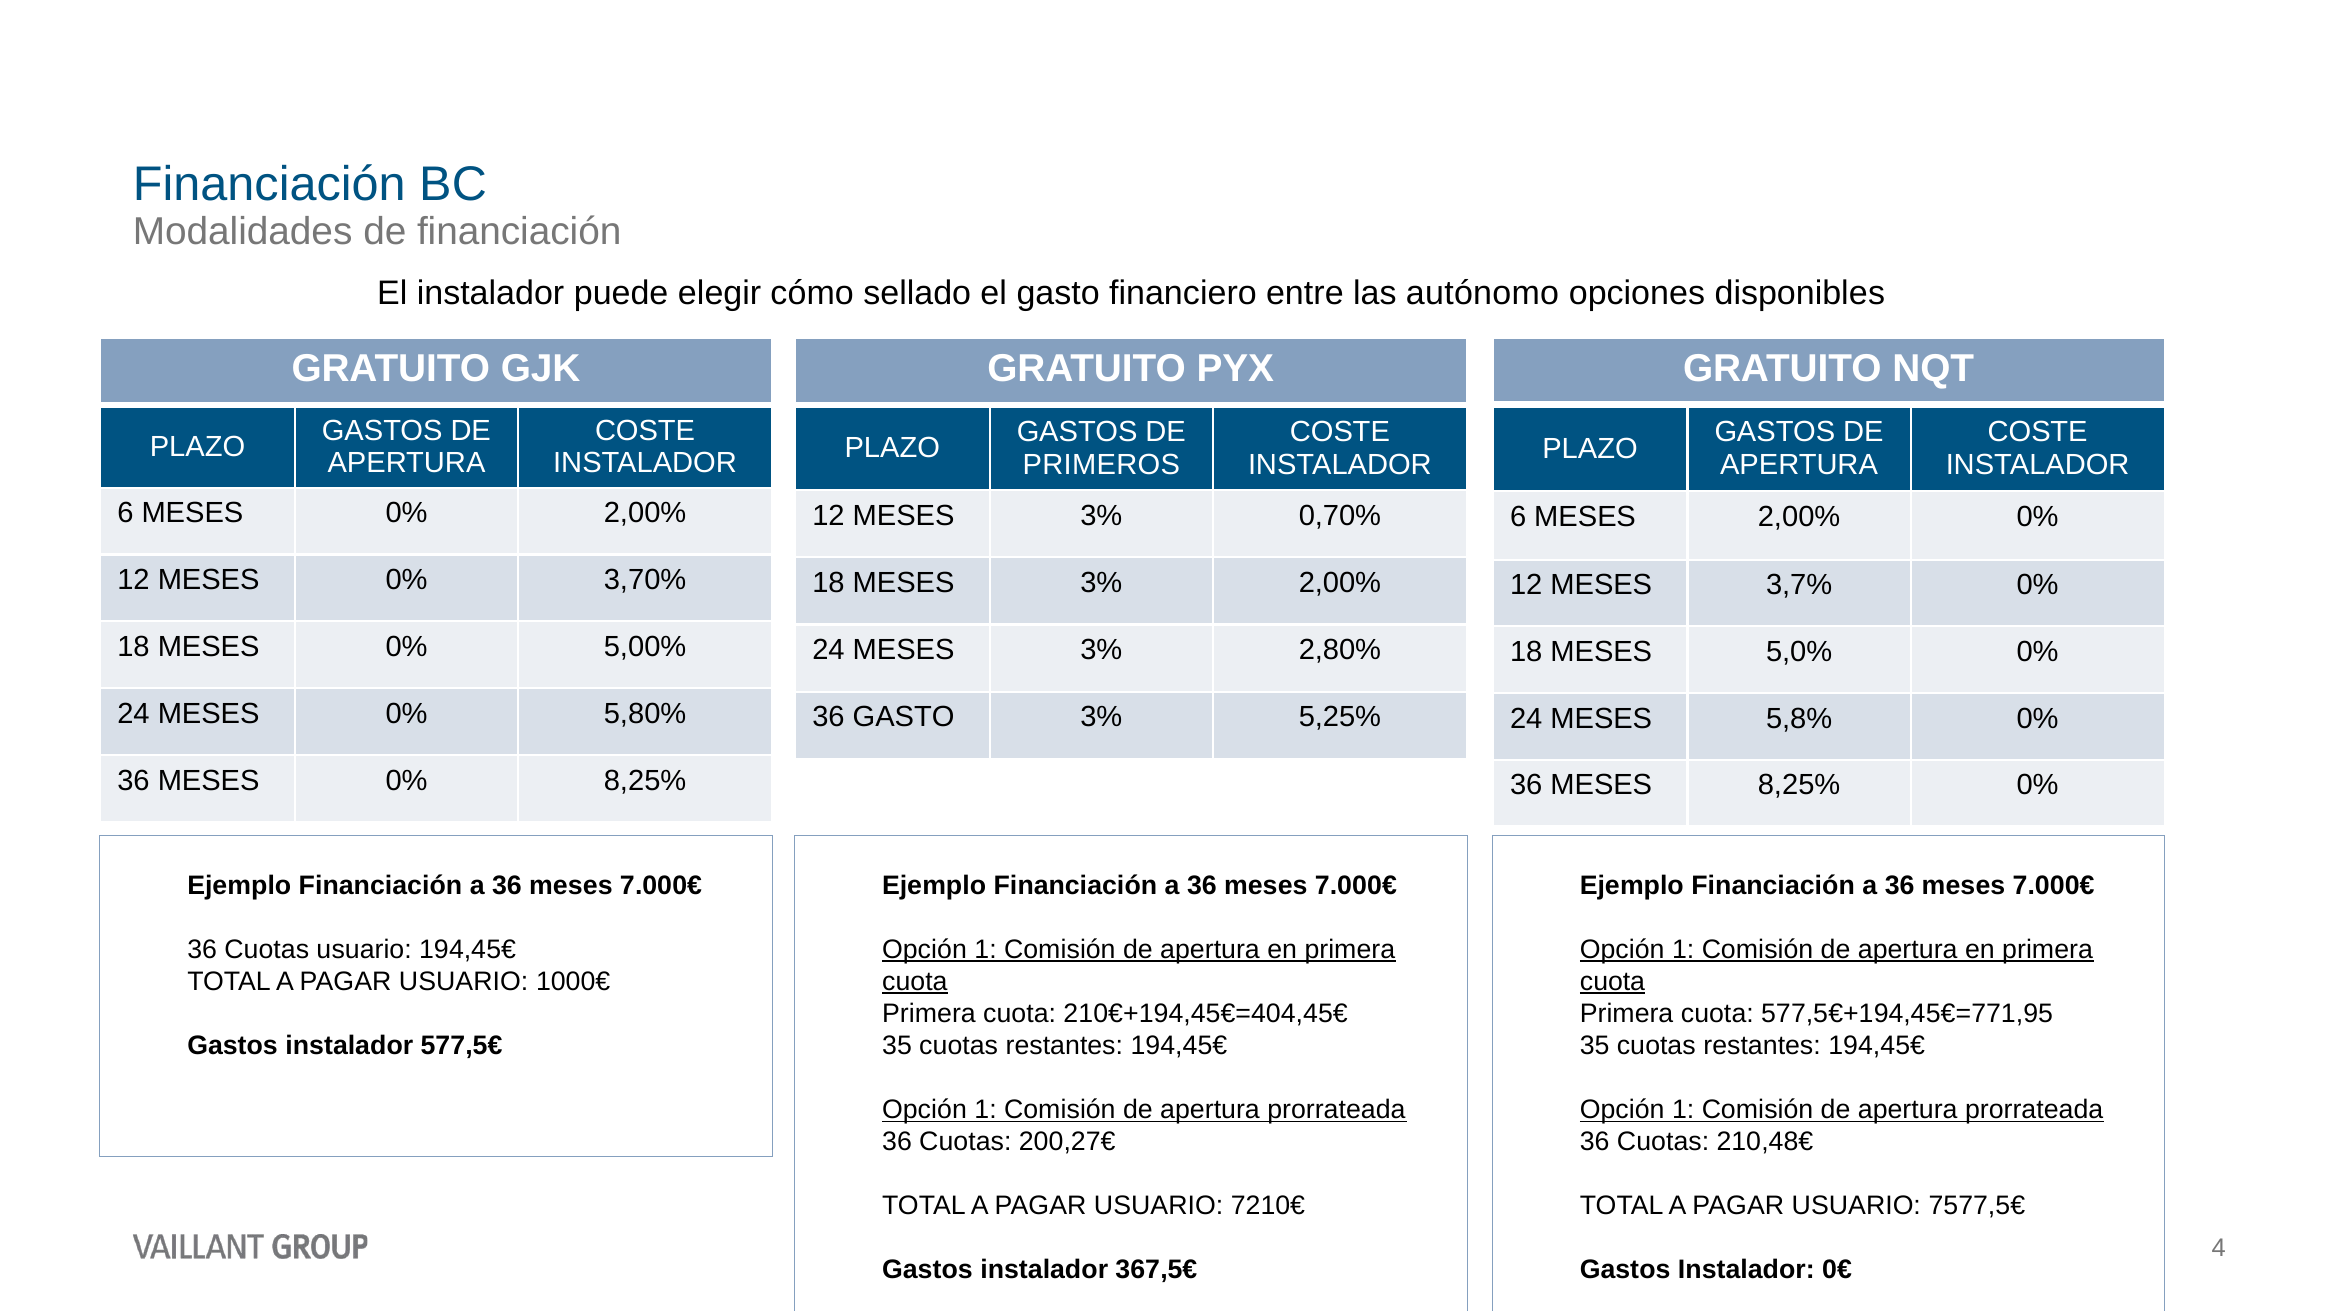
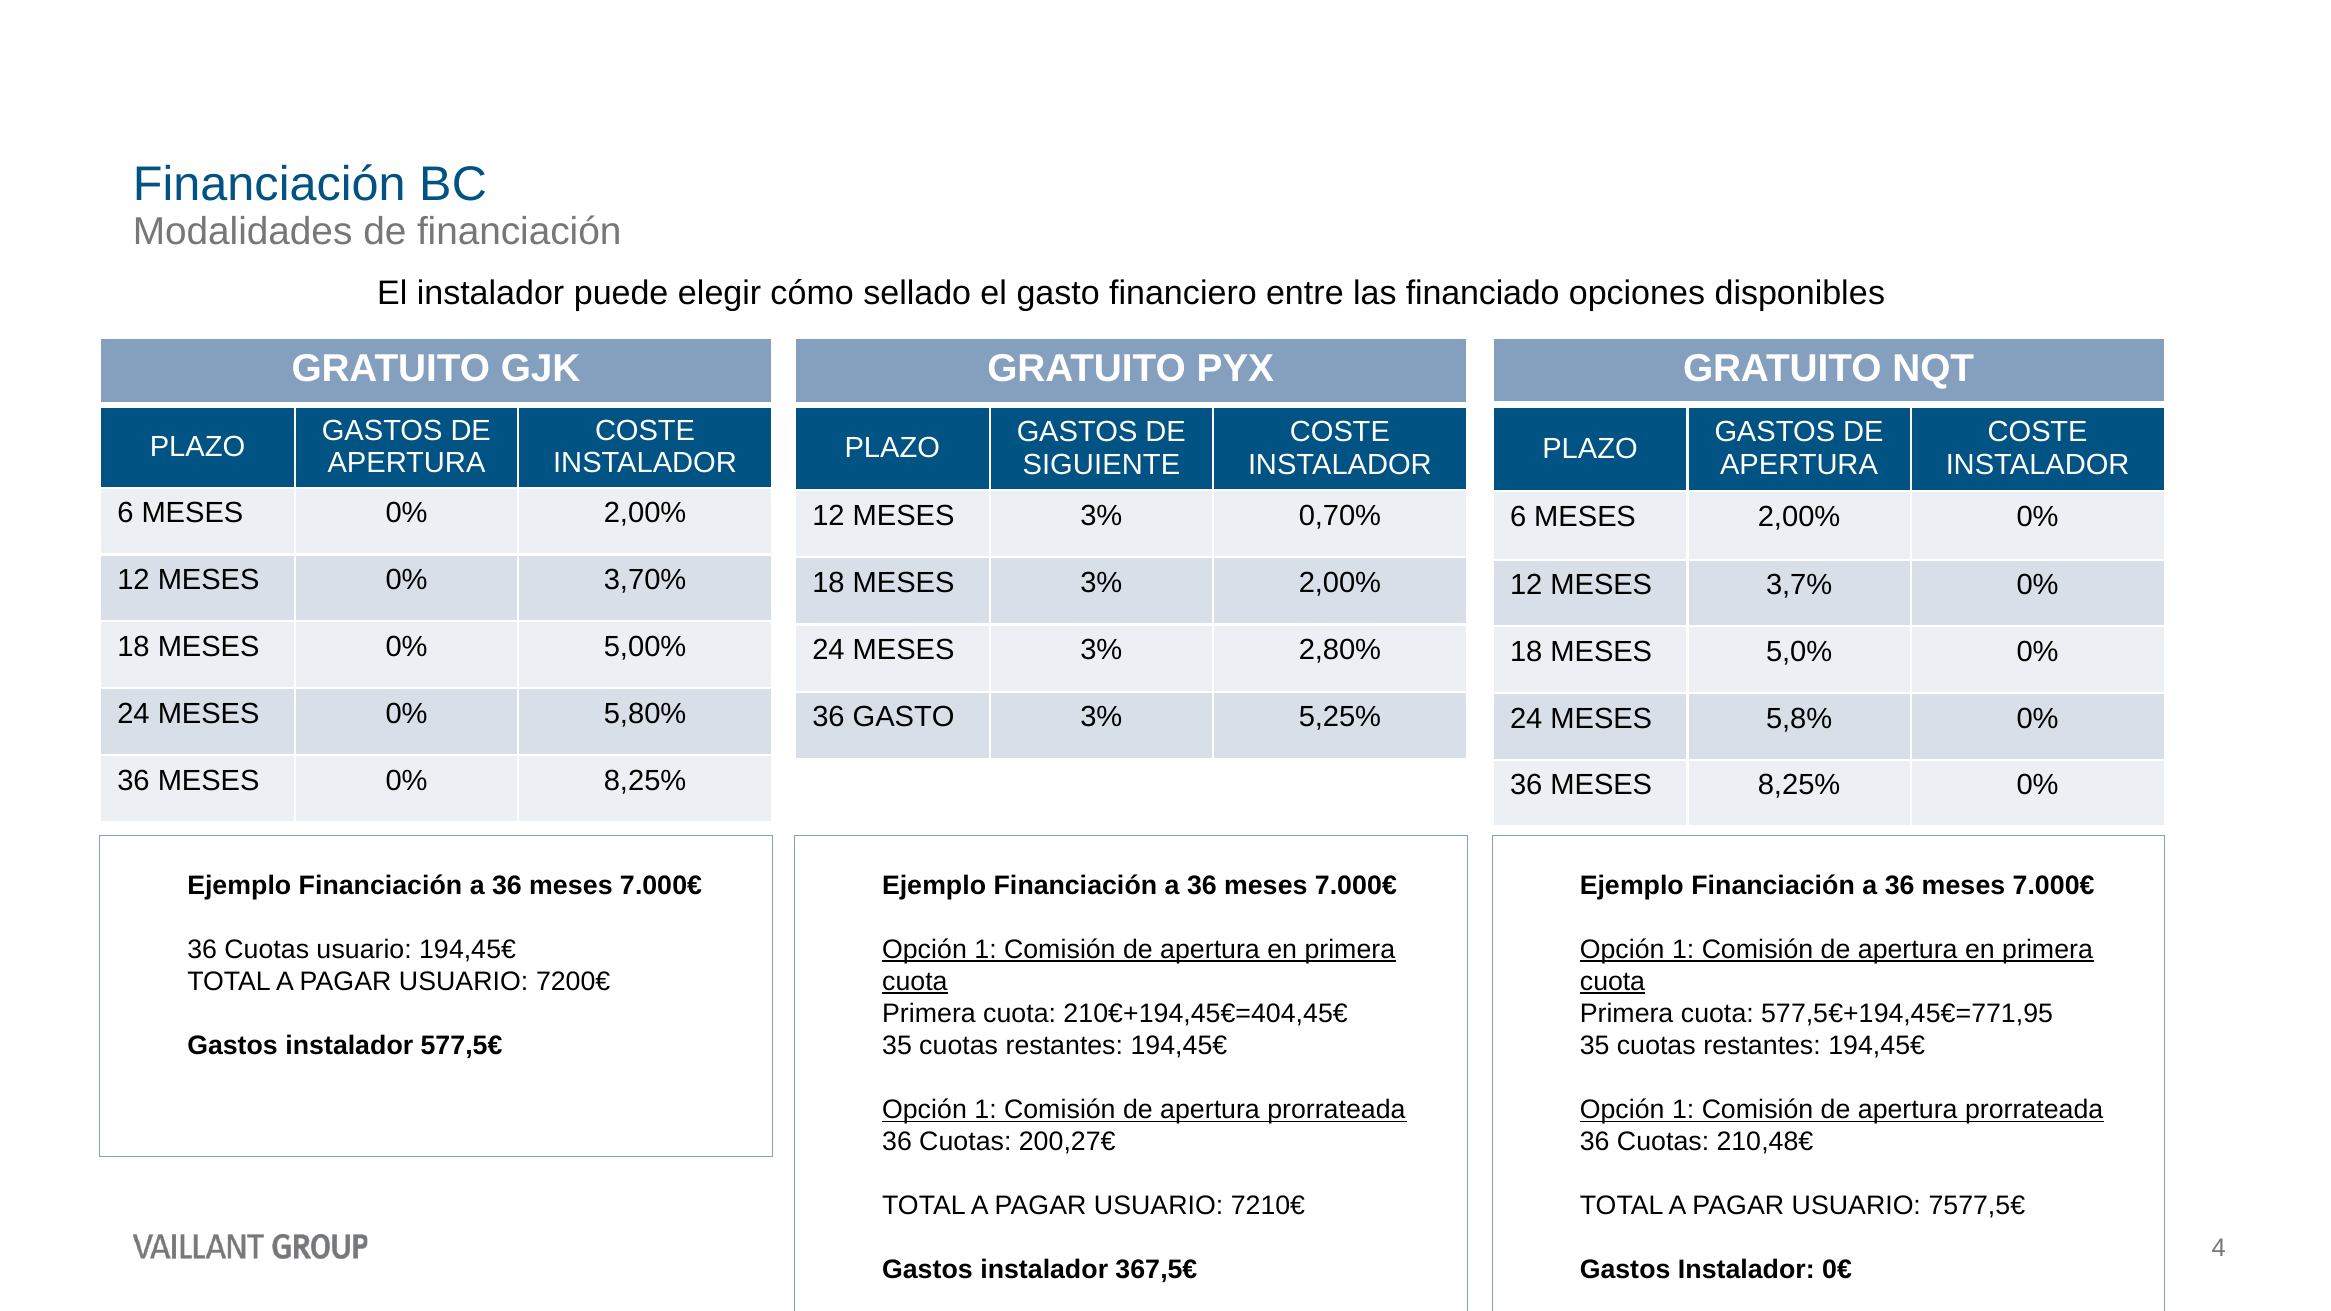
autónomo: autónomo -> financiado (1483, 293)
PRIMEROS: PRIMEROS -> SIGUIENTE (1101, 465)
1000€: 1000€ -> 7200€ (573, 982)
